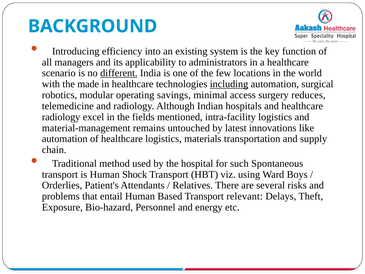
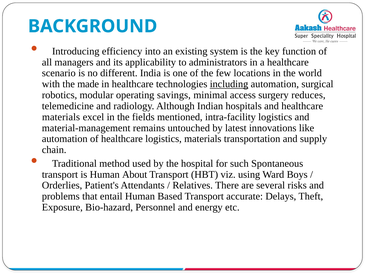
different underline: present -> none (119, 73)
radiology: radiology -> materials (61, 117)
Shock: Shock -> About (135, 174)
relevant: relevant -> accurate (245, 196)
